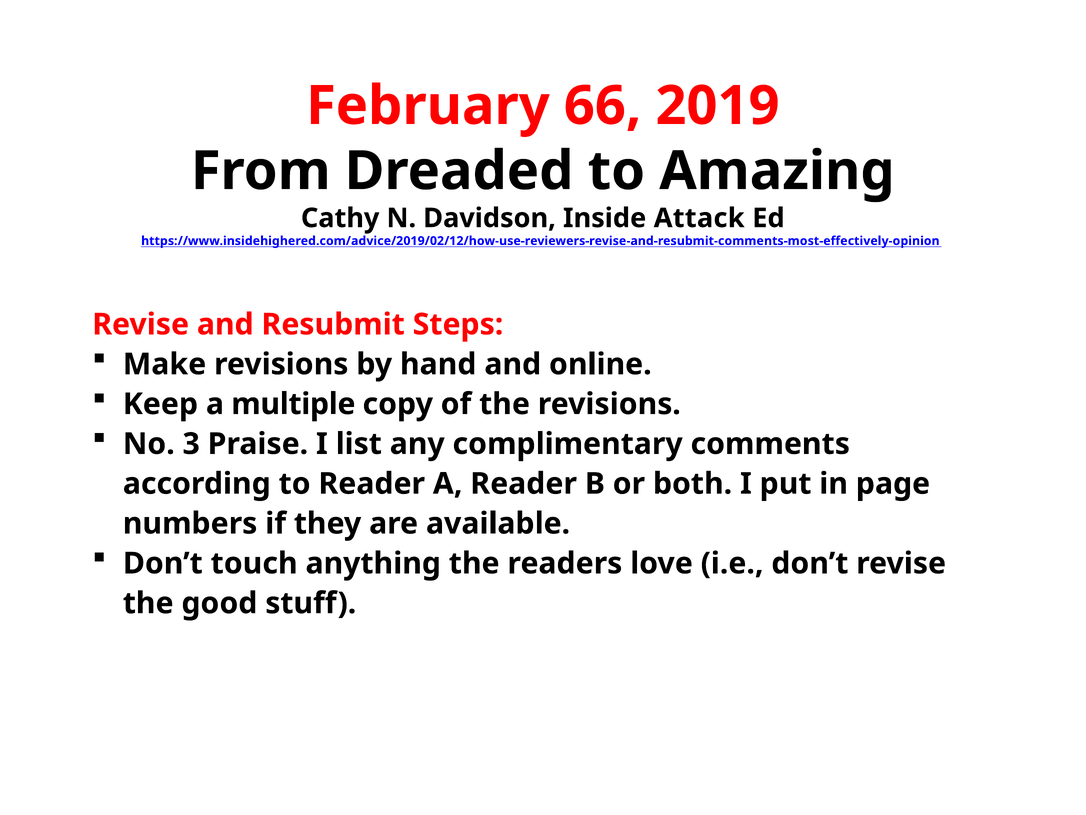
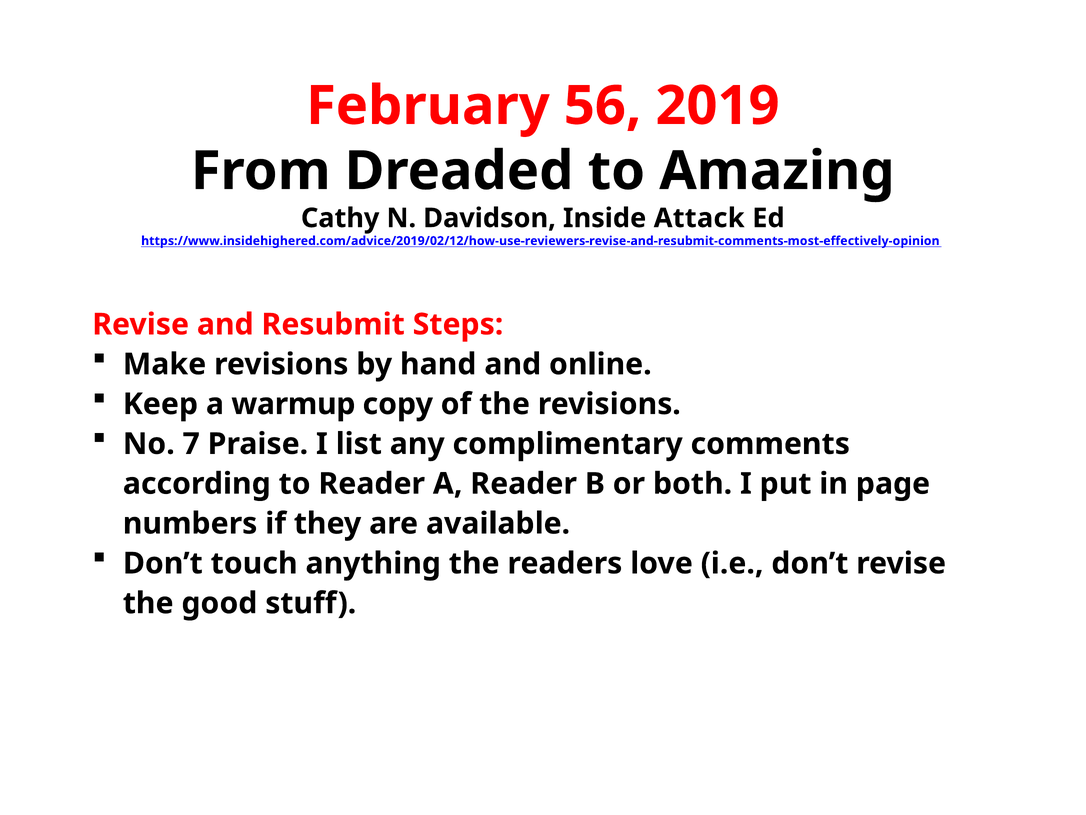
66: 66 -> 56 (603, 106)
multiple: multiple -> warmup (293, 404)
3: 3 -> 7 (191, 444)
